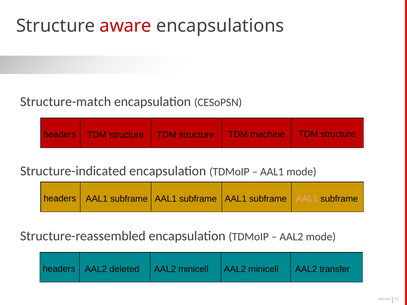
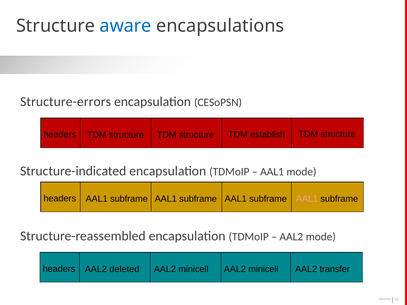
aware colour: red -> blue (126, 26)
Structure-match: Structure-match -> Structure-errors (66, 102)
machine: machine -> establish (268, 135)
